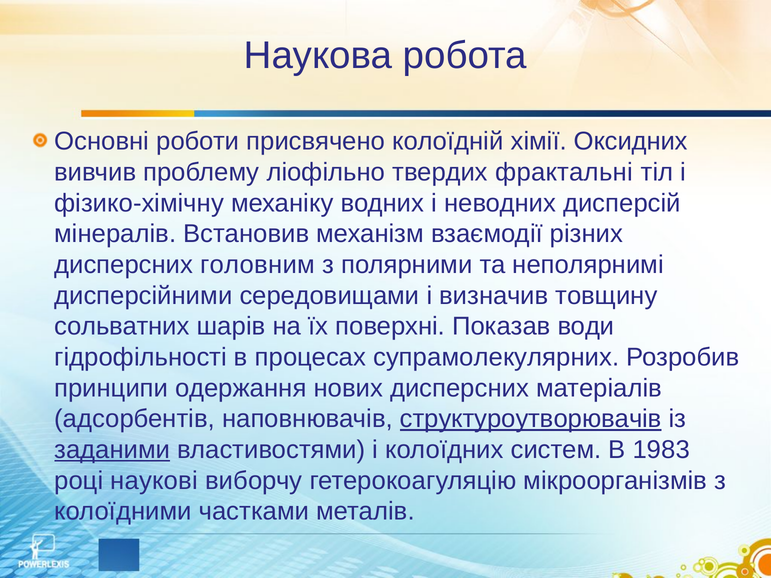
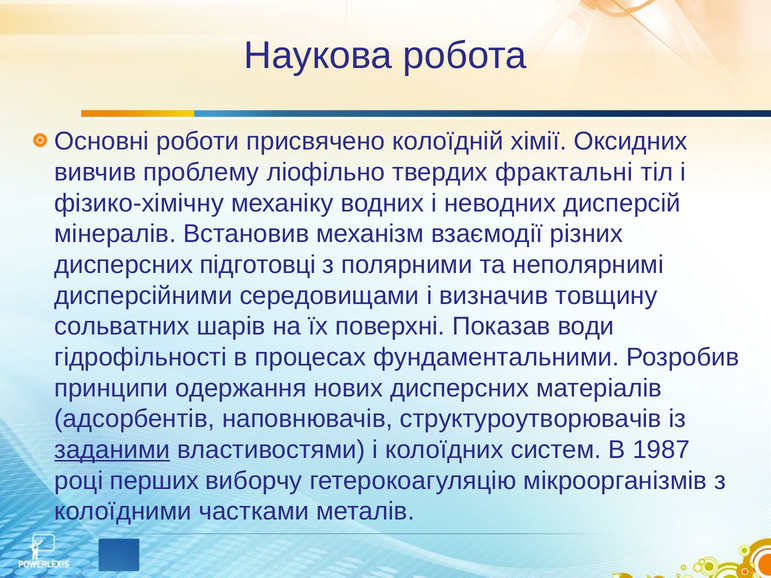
головним: головним -> підготовці (258, 265)
супрамолекулярних: супрамолекулярних -> фундаментальними (496, 357)
структуроутворювачів underline: present -> none (531, 419)
1983: 1983 -> 1987 (661, 450)
наукові: наукові -> перших (154, 481)
